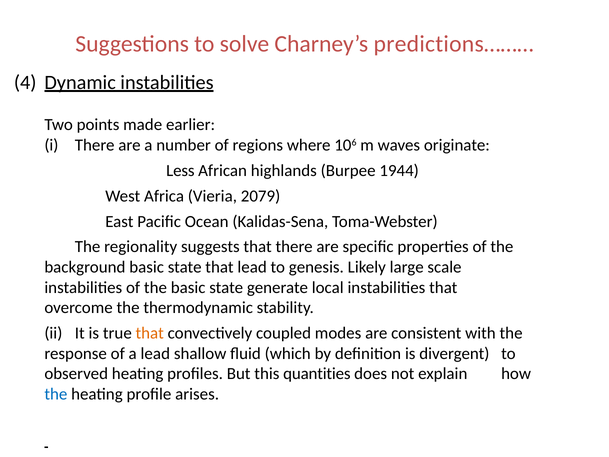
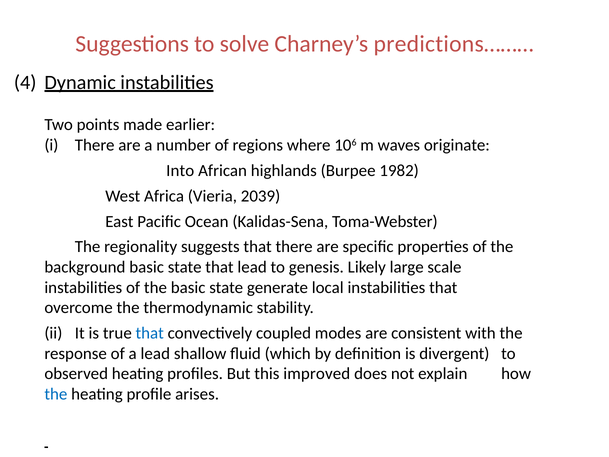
Less: Less -> Into (180, 171)
1944: 1944 -> 1982 (399, 171)
2079: 2079 -> 2039 (261, 196)
that colour: orange -> blue (150, 333)
quantities: quantities -> improved (317, 374)
